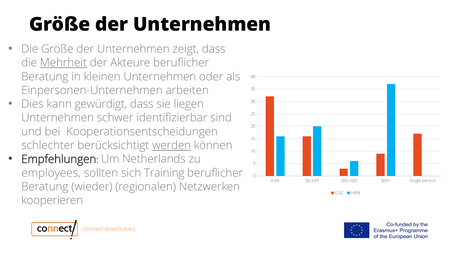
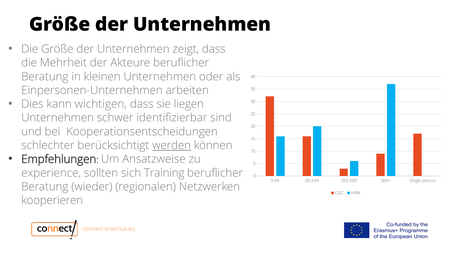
Mehrheit underline: present -> none (63, 63)
gewürdigt: gewürdigt -> wichtigen (101, 104)
Netherlands: Netherlands -> Ansatzweise (154, 159)
employees: employees -> experience (51, 173)
